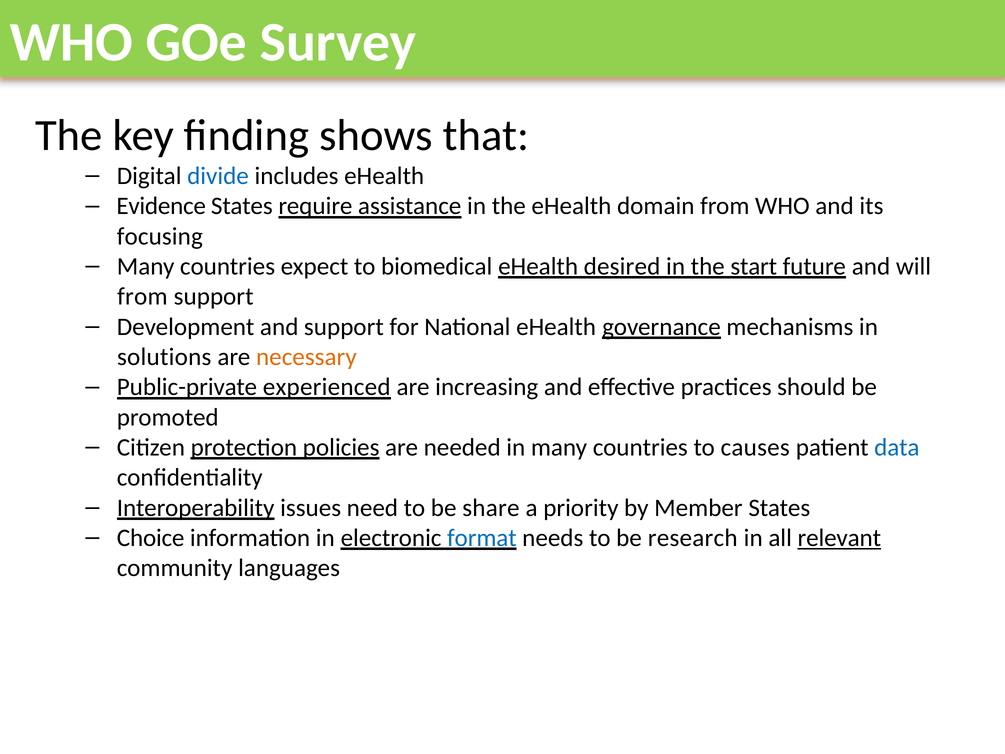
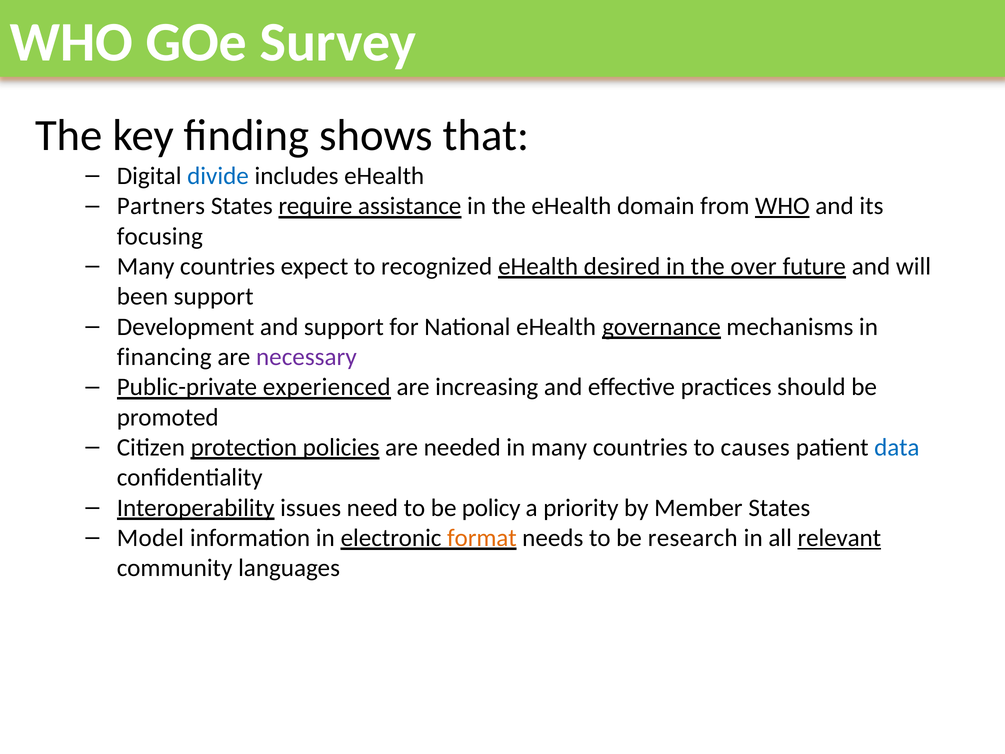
Evidence: Evidence -> Partners (161, 206)
WHO underline: none -> present (782, 206)
biomedical: biomedical -> recognized (437, 266)
start: start -> over (754, 266)
from: from -> been (143, 297)
solutions: solutions -> financing (164, 357)
necessary colour: orange -> purple (306, 357)
share: share -> policy (491, 508)
Choice: Choice -> Model (150, 538)
format colour: blue -> orange (482, 538)
